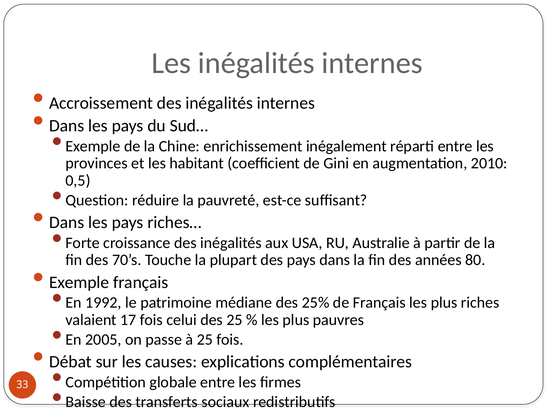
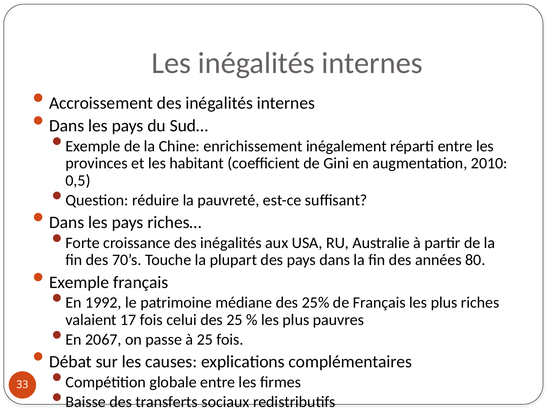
2005: 2005 -> 2067 (103, 340)
